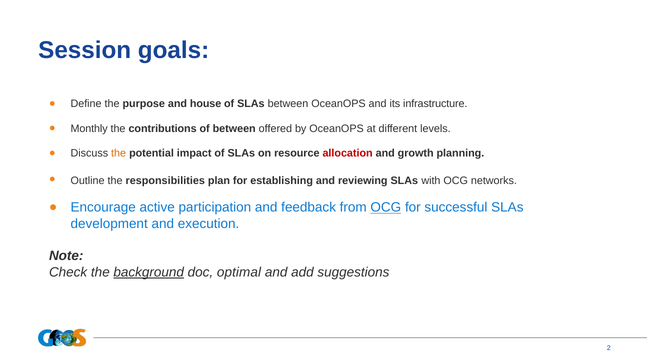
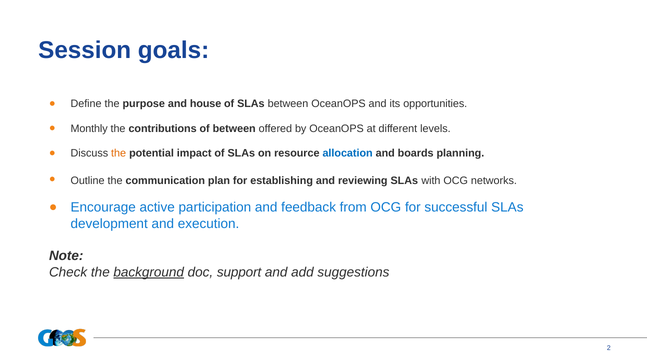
infrastructure: infrastructure -> opportunities (435, 104)
allocation colour: red -> blue (348, 153)
growth: growth -> boards (416, 153)
responsibilities: responsibilities -> communication (165, 180)
OCG underline: present -> none (386, 207)
optimal: optimal -> support (239, 272)
